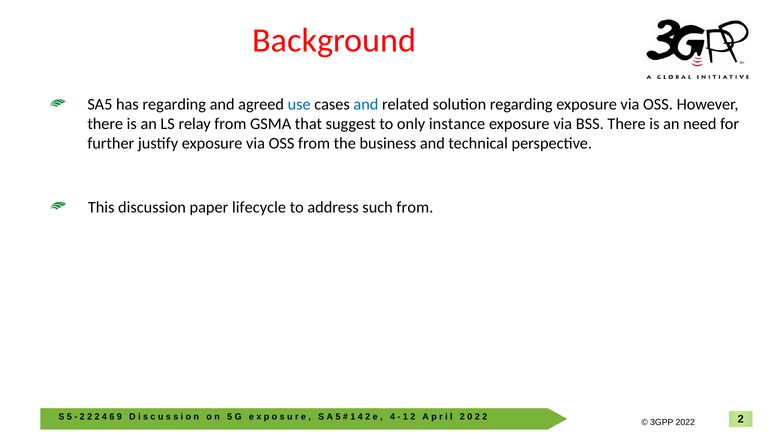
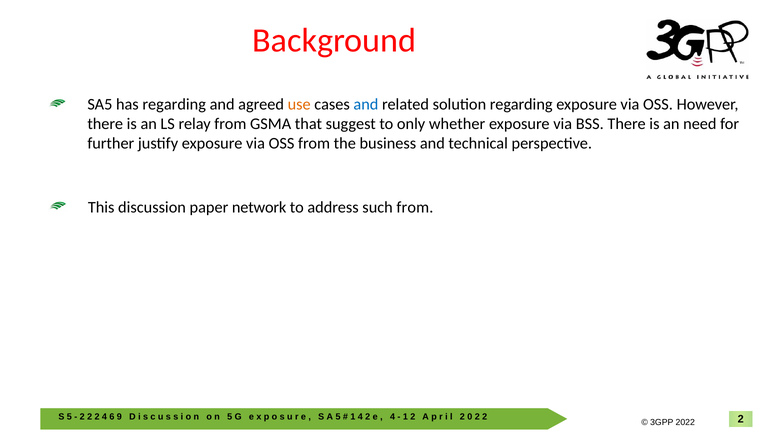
use colour: blue -> orange (299, 105)
instance: instance -> whether (457, 124)
lifecycle: lifecycle -> network (259, 207)
